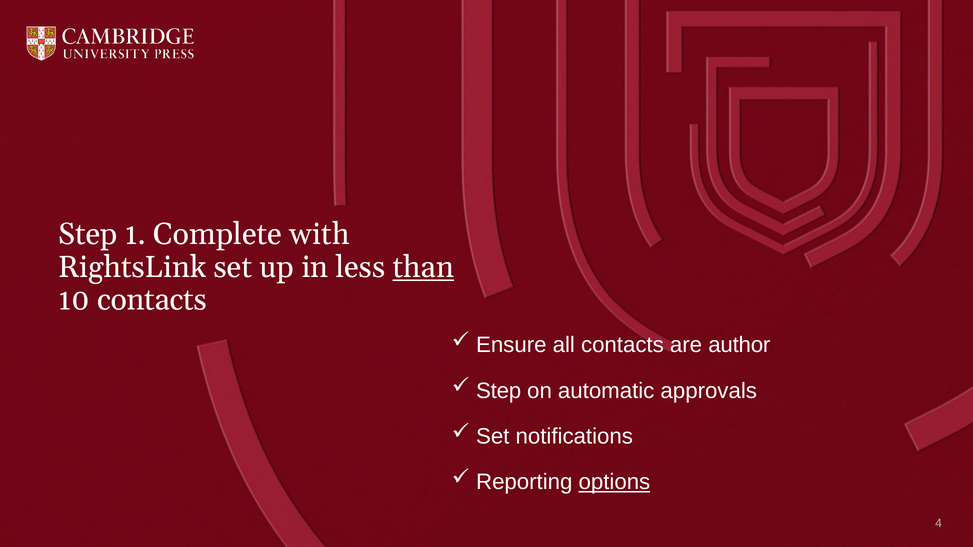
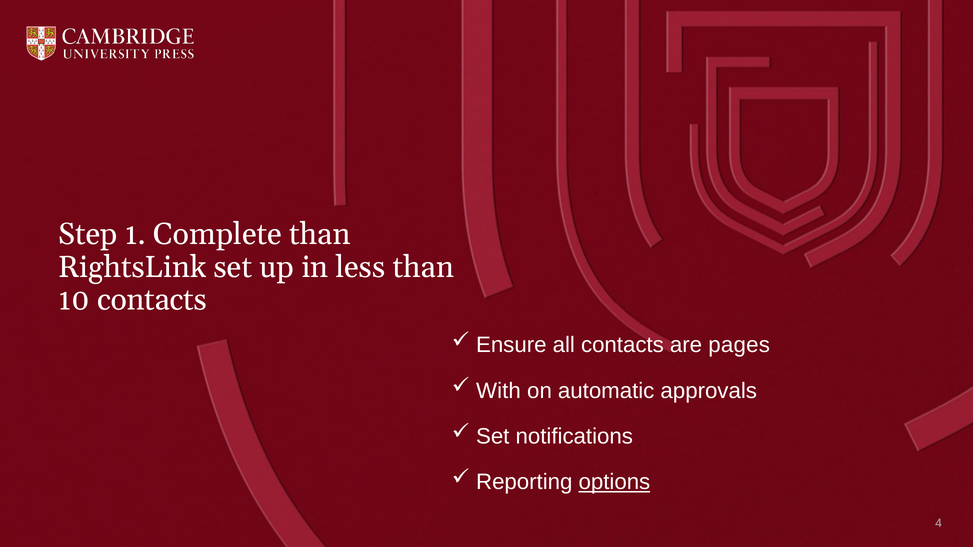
Complete with: with -> than (320, 234)
than underline: present -> none (423, 267)
author: author -> pages (739, 345)
Step: Step -> With (498, 391)
